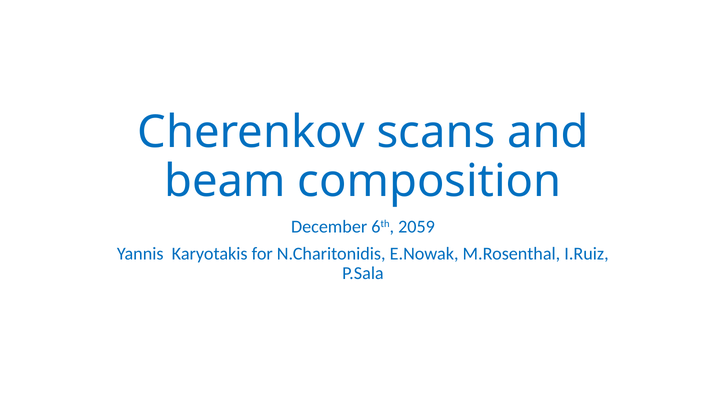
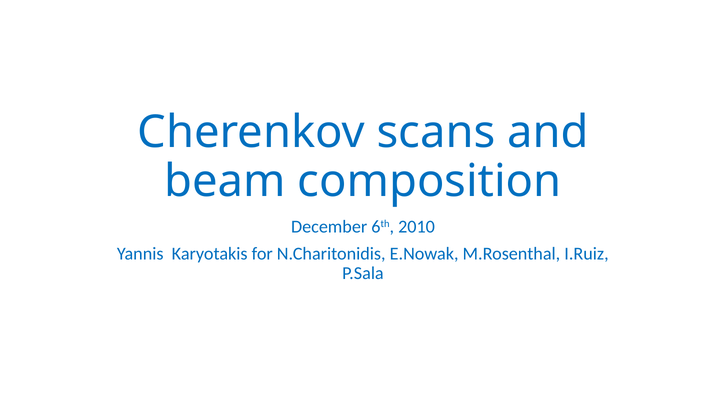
2059: 2059 -> 2010 (417, 227)
